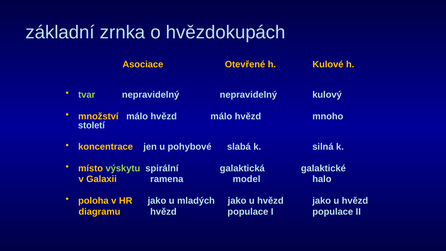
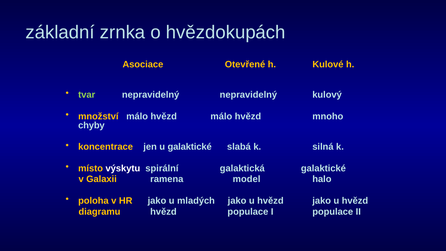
století: století -> chyby (91, 125)
u pohybové: pohybové -> galaktické (190, 147)
výskytu colour: light green -> white (123, 168)
